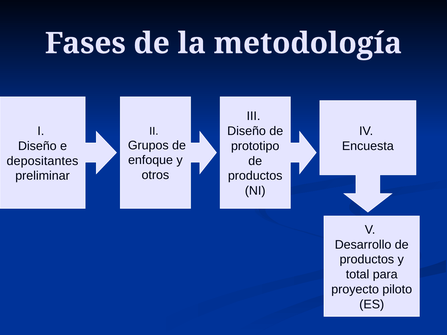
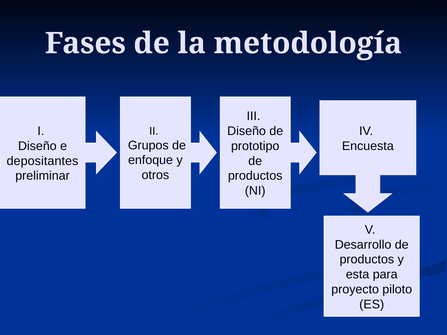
total: total -> esta (358, 275)
